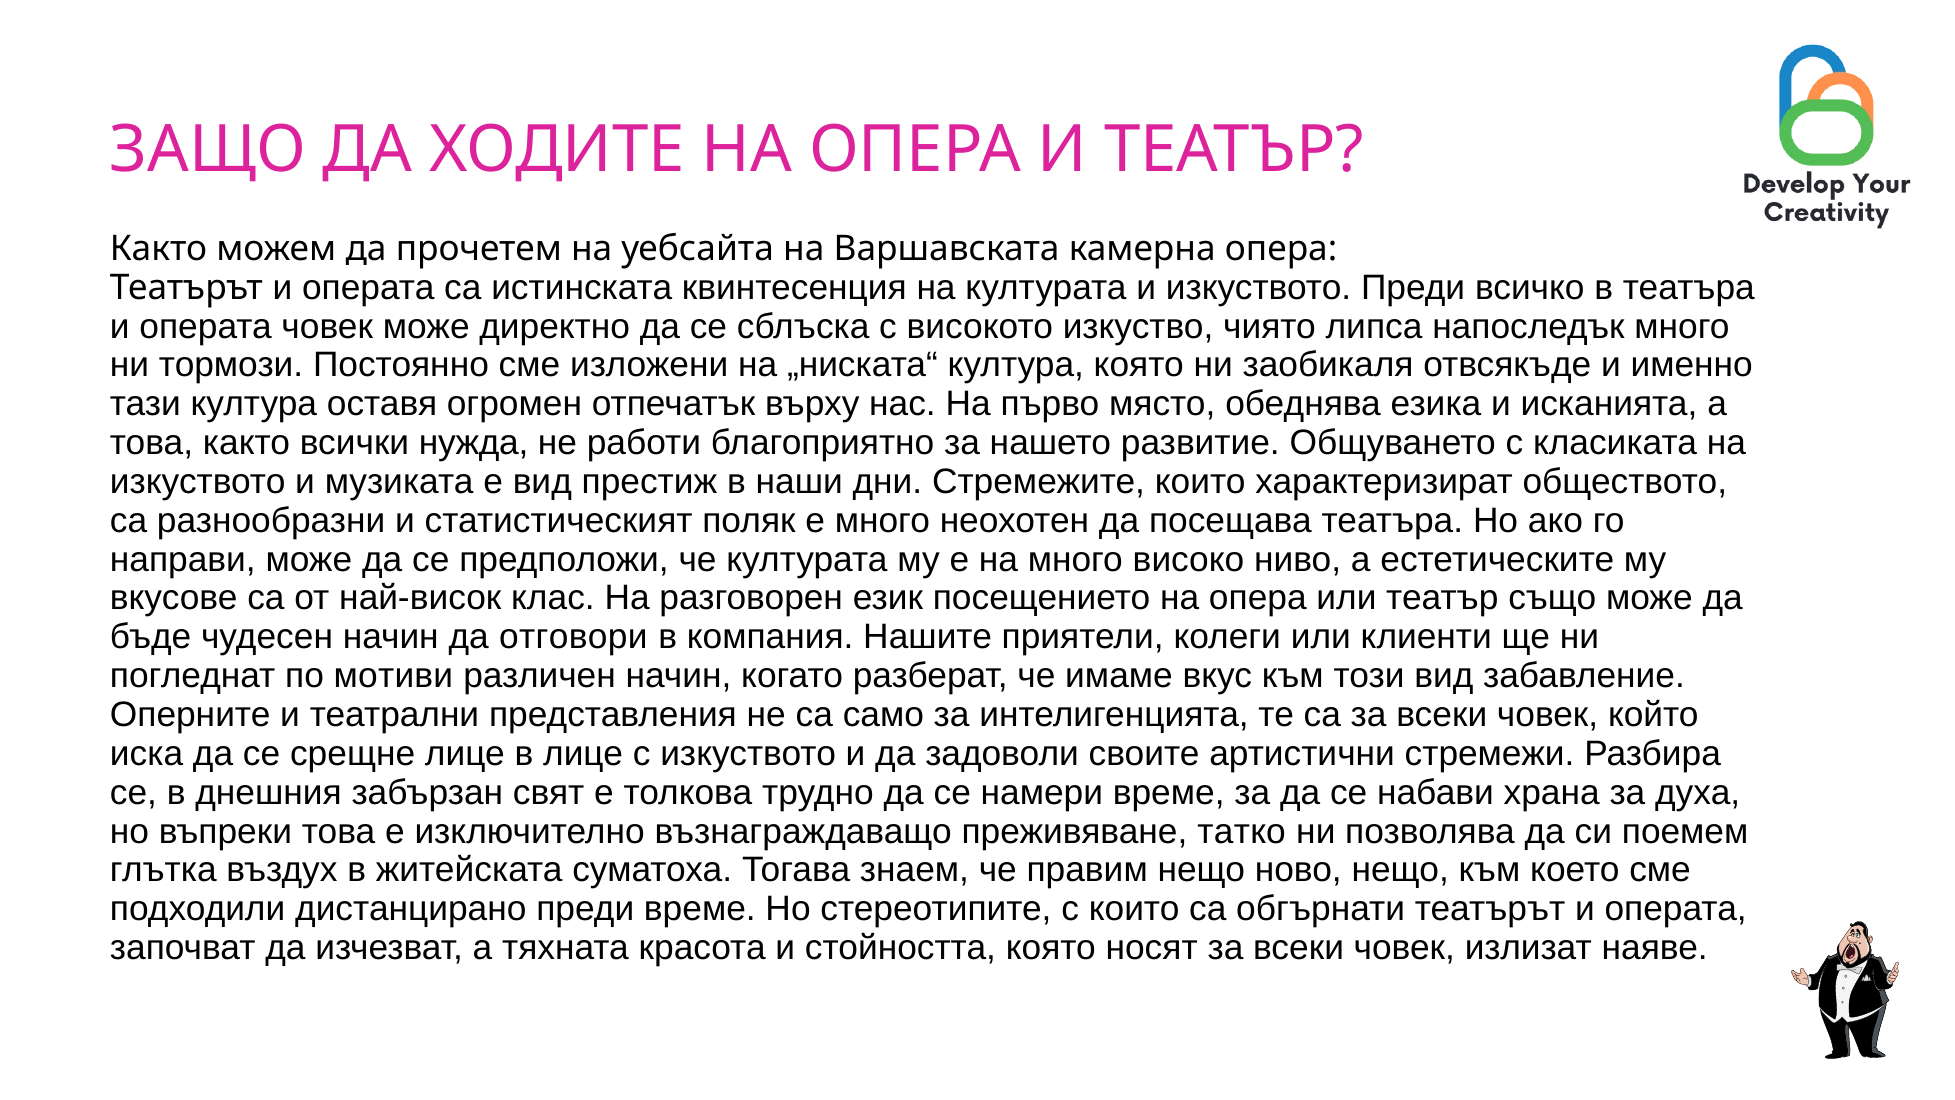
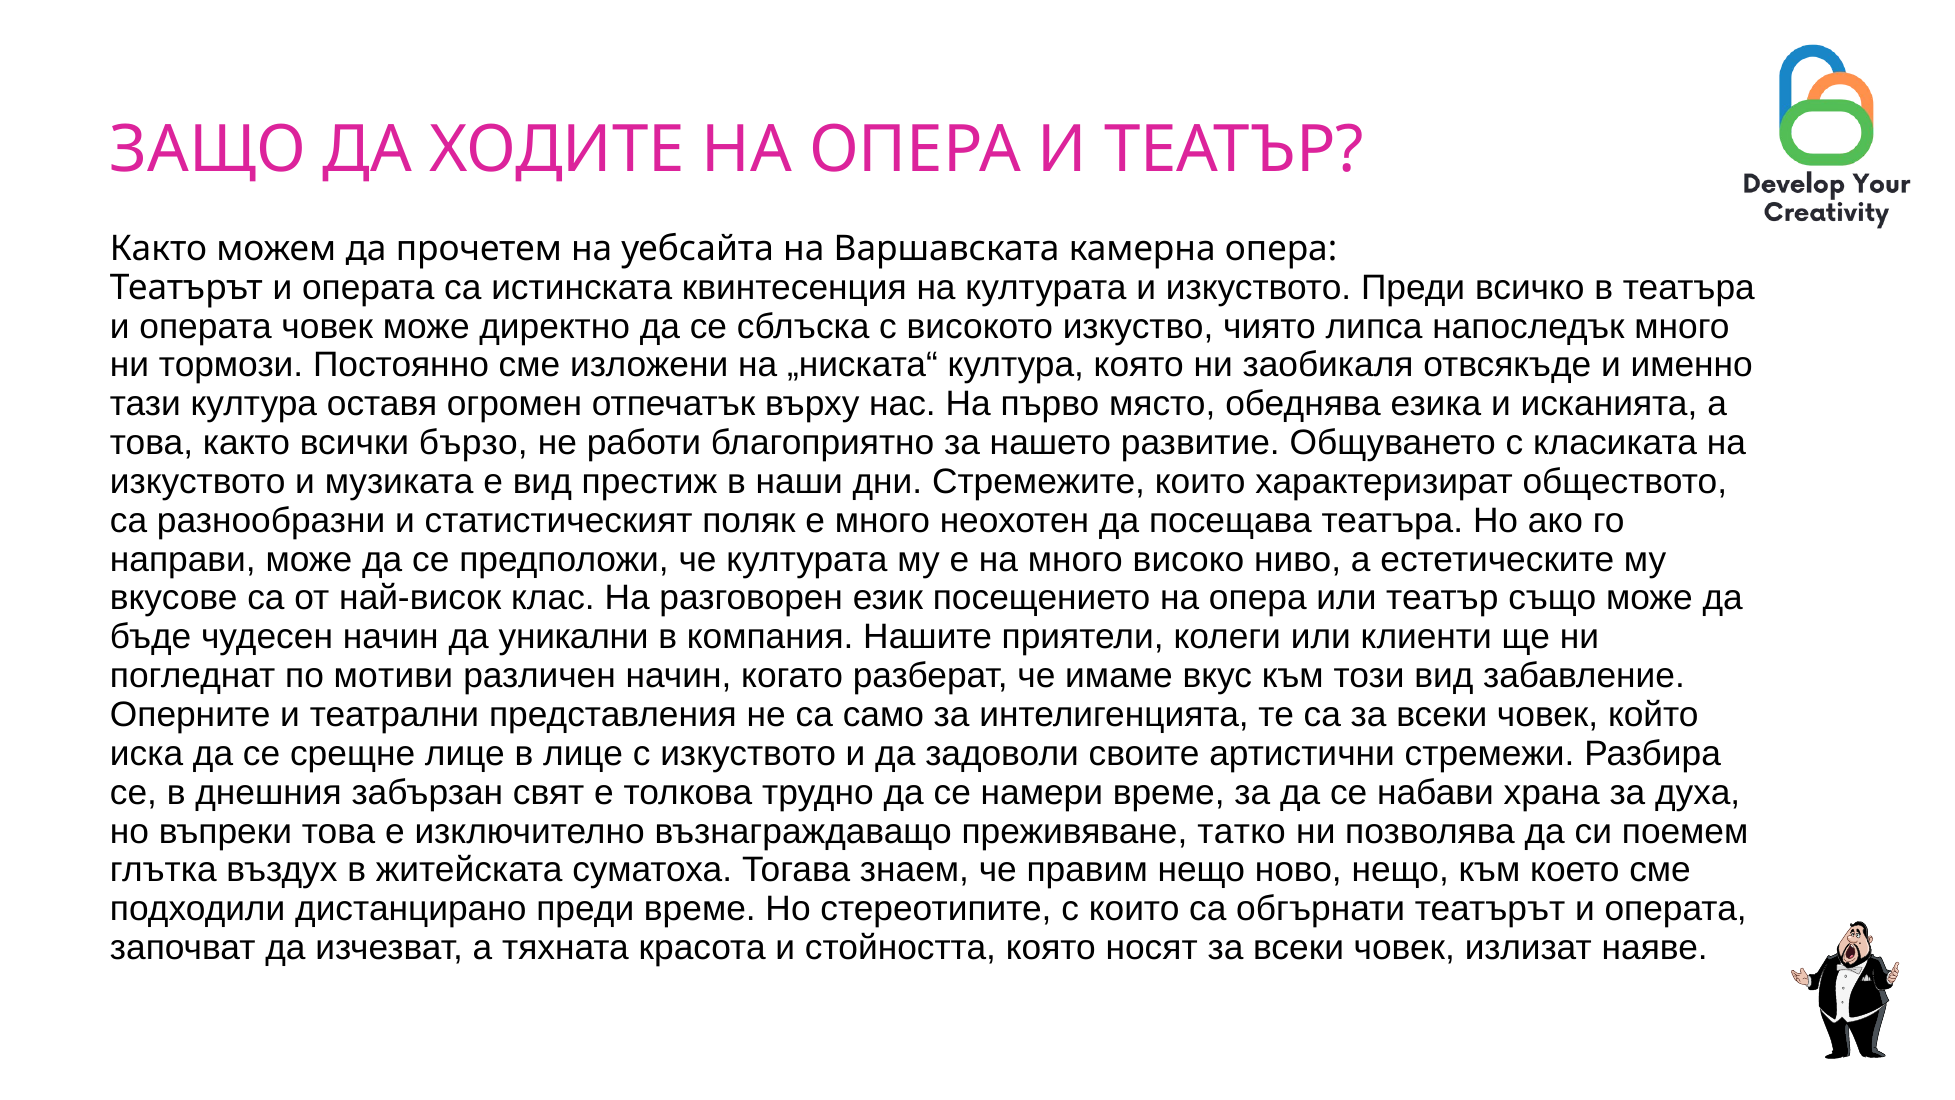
нужда: нужда -> бързо (473, 443)
отговори: отговори -> уникални (574, 637)
